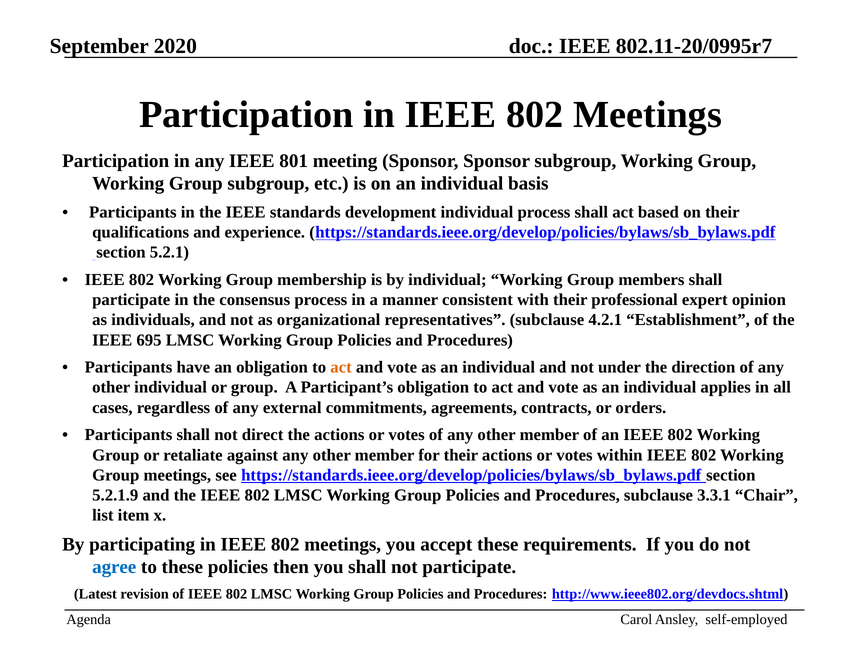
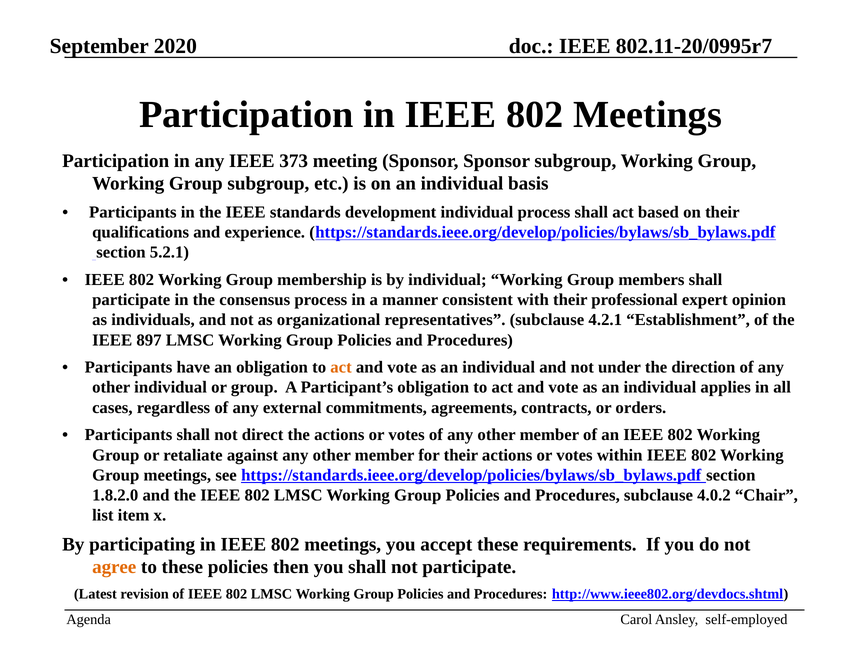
801: 801 -> 373 (294, 161)
695: 695 -> 897 (149, 340)
5.2.1.9: 5.2.1.9 -> 1.8.2.0 (115, 496)
3.3.1: 3.3.1 -> 4.0.2 (714, 496)
agree colour: blue -> orange (114, 568)
